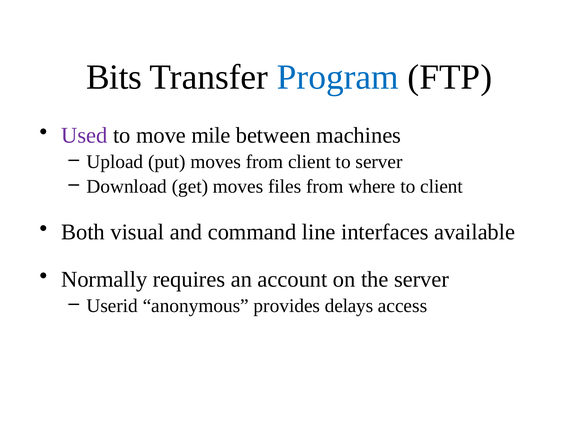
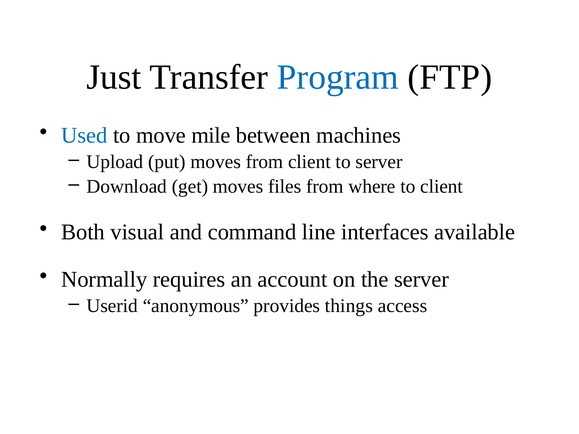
Bits: Bits -> Just (114, 77)
Used colour: purple -> blue (84, 135)
delays: delays -> things (349, 306)
